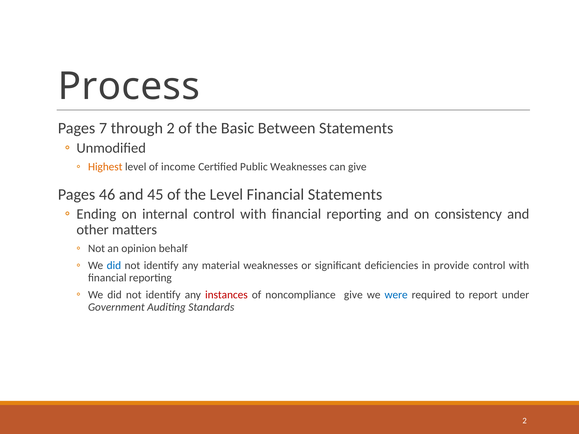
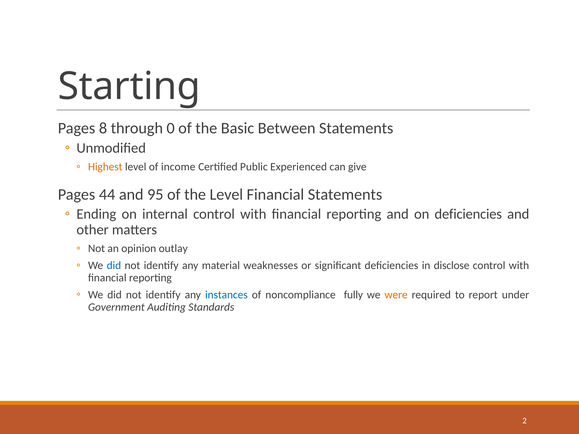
Process: Process -> Starting (129, 86)
7: 7 -> 8 (103, 128)
through 2: 2 -> 0 (171, 128)
Public Weaknesses: Weaknesses -> Experienced (299, 167)
46: 46 -> 44 (107, 195)
45: 45 -> 95 (155, 195)
on consistency: consistency -> deficiencies (468, 214)
behalf: behalf -> outlay (173, 249)
provide: provide -> disclose (452, 266)
instances colour: red -> blue (226, 295)
noncompliance give: give -> fully (353, 295)
were colour: blue -> orange (396, 295)
